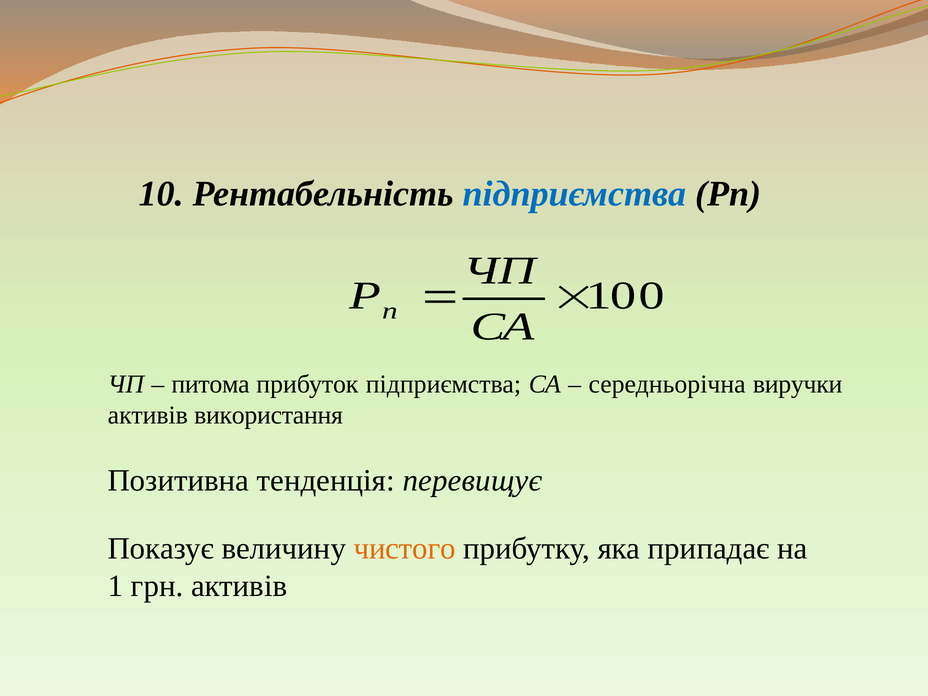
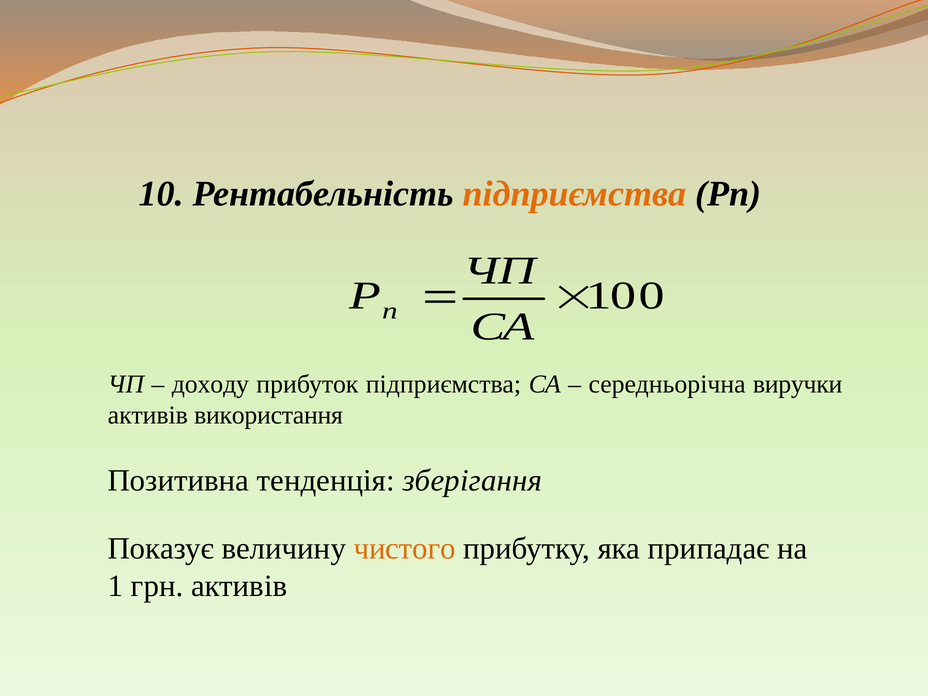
підприємства colour: blue -> orange (574, 194)
питома: питома -> доходу (210, 384)
перевищує: перевищує -> зберігання (472, 481)
